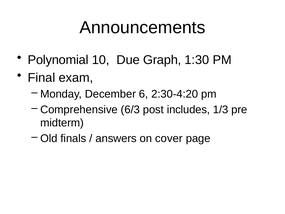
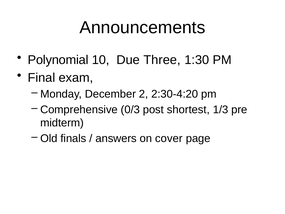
Graph: Graph -> Three (162, 60)
6: 6 -> 2 (144, 94)
6/3: 6/3 -> 0/3 (130, 109)
includes: includes -> shortest (188, 109)
